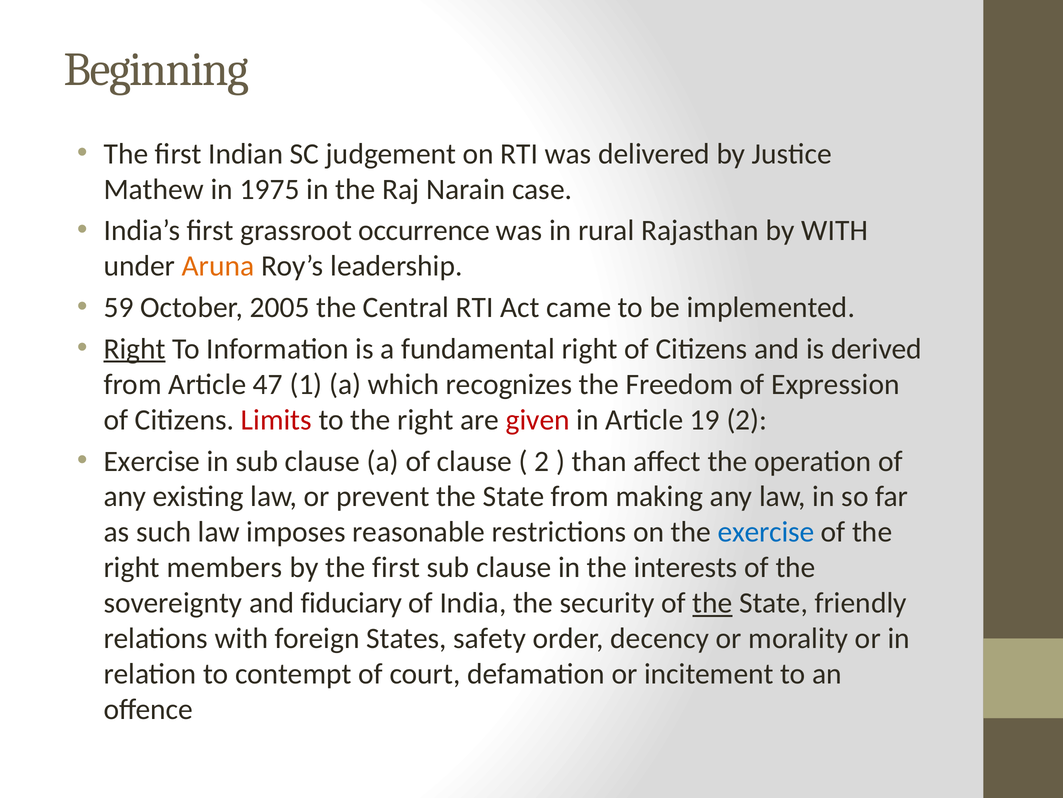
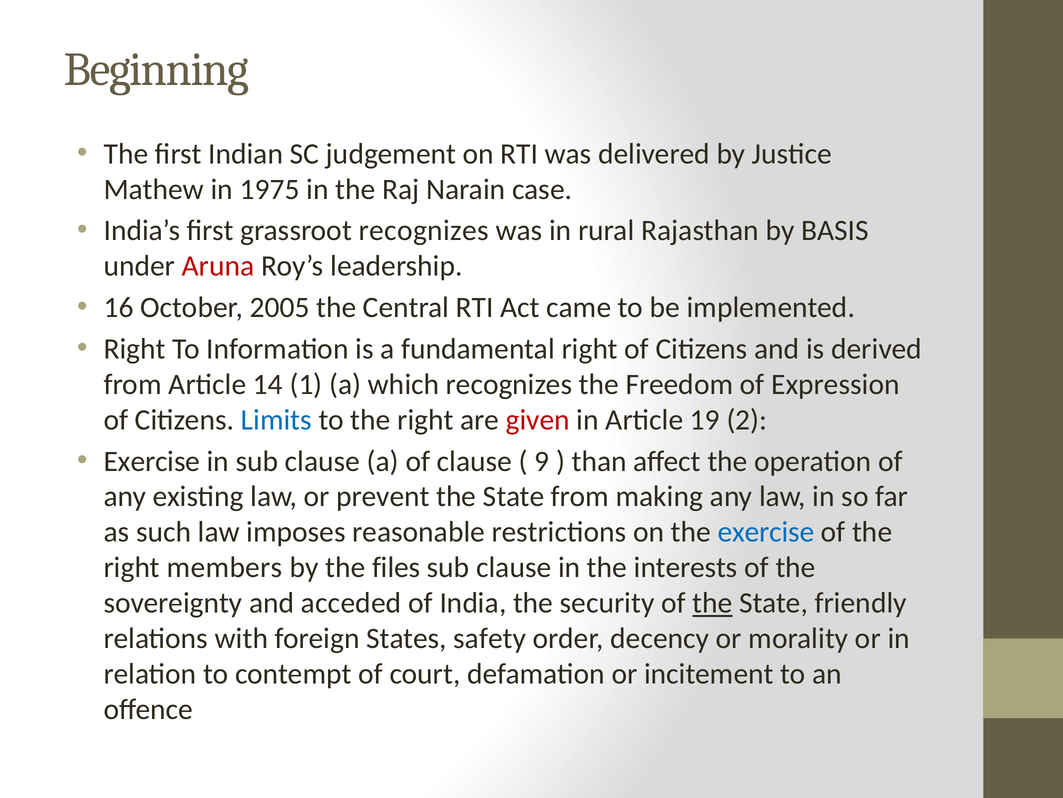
grassroot occurrence: occurrence -> recognizes (424, 230)
by WITH: WITH -> BASIS (835, 230)
Aruna colour: orange -> red (218, 266)
59: 59 -> 16 (119, 307)
Right underline: present -> none (135, 349)
47: 47 -> 14 (268, 384)
Limits colour: red -> blue (276, 419)
2: 2 -> 9 (542, 461)
by the first: first -> files (396, 567)
fiduciary: fiduciary -> acceded (351, 603)
